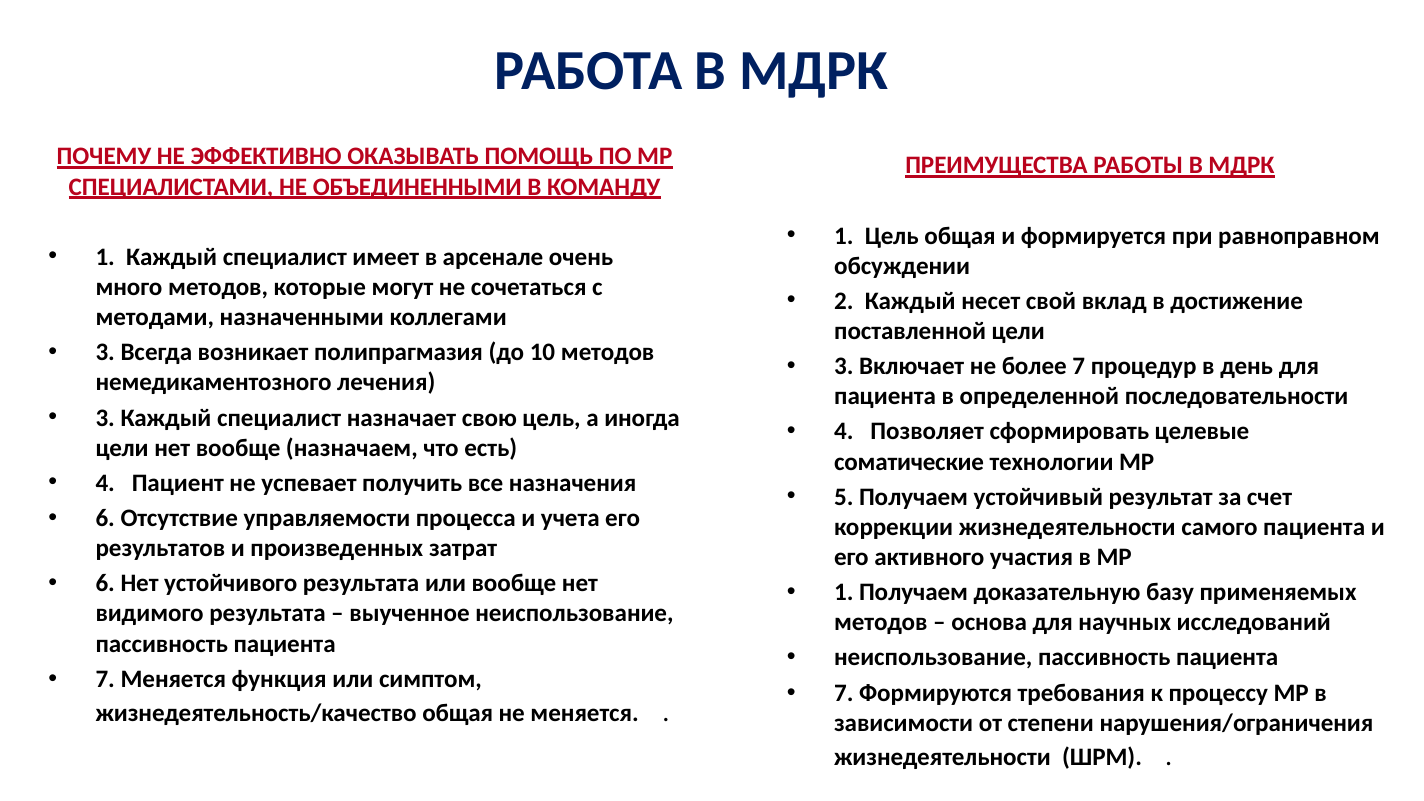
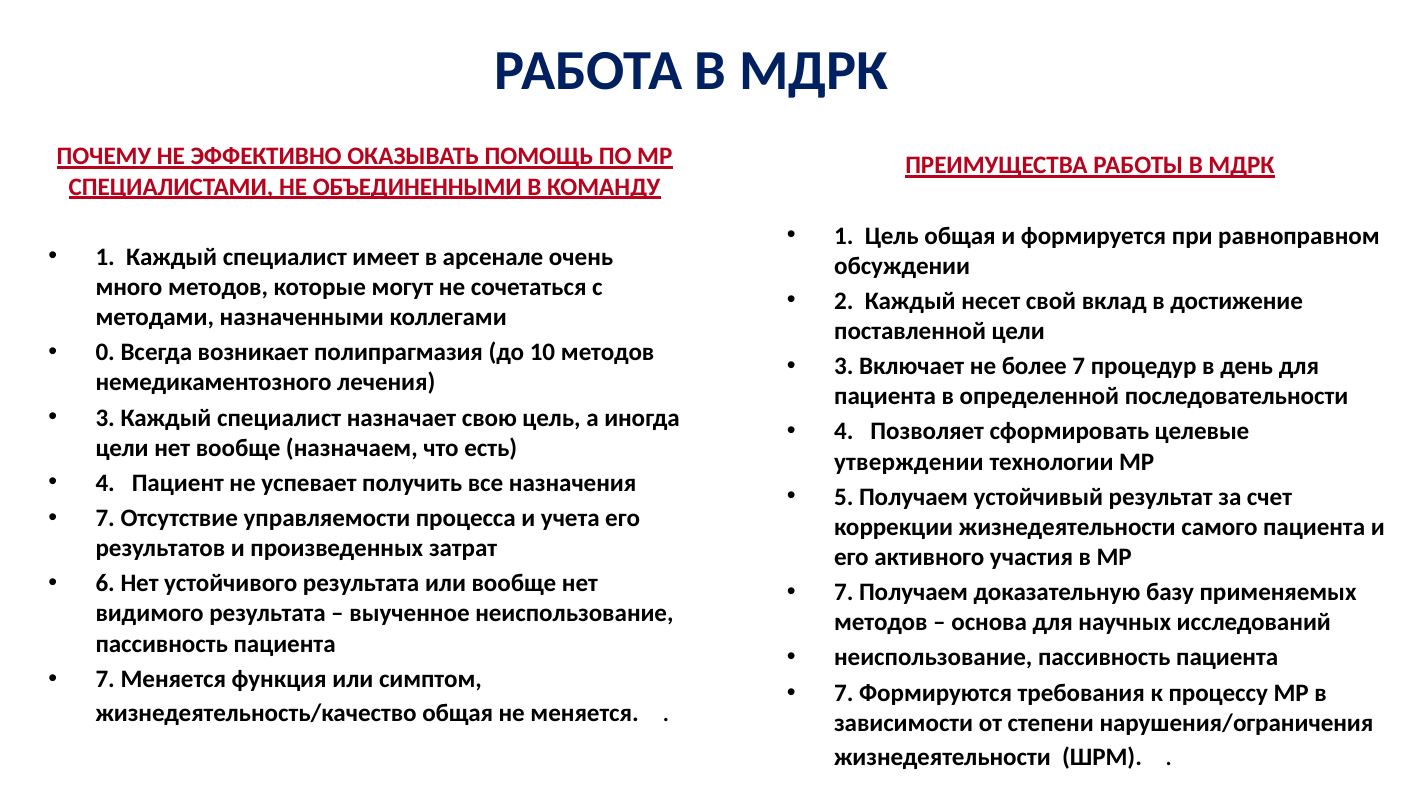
3: 3 -> 0 (105, 352)
соматические: соматические -> утверждении (909, 462)
6: 6 -> 7 (105, 518)
1: 1 -> 7 (844, 592)
